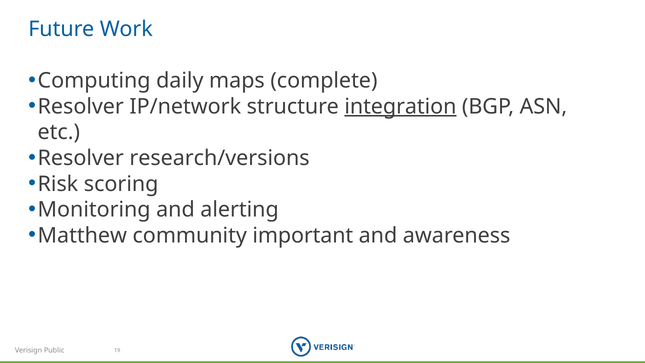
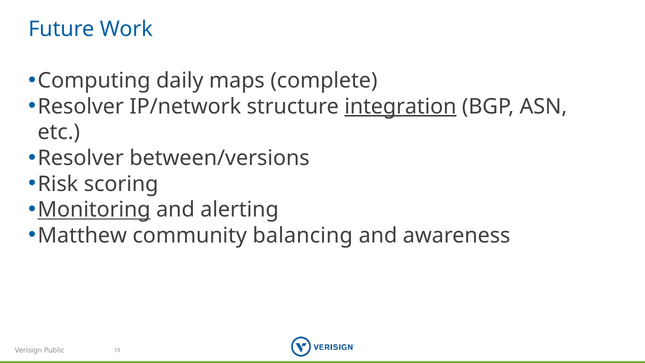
research/versions: research/versions -> between/versions (220, 158)
Monitoring underline: none -> present (94, 210)
important: important -> balancing (303, 235)
